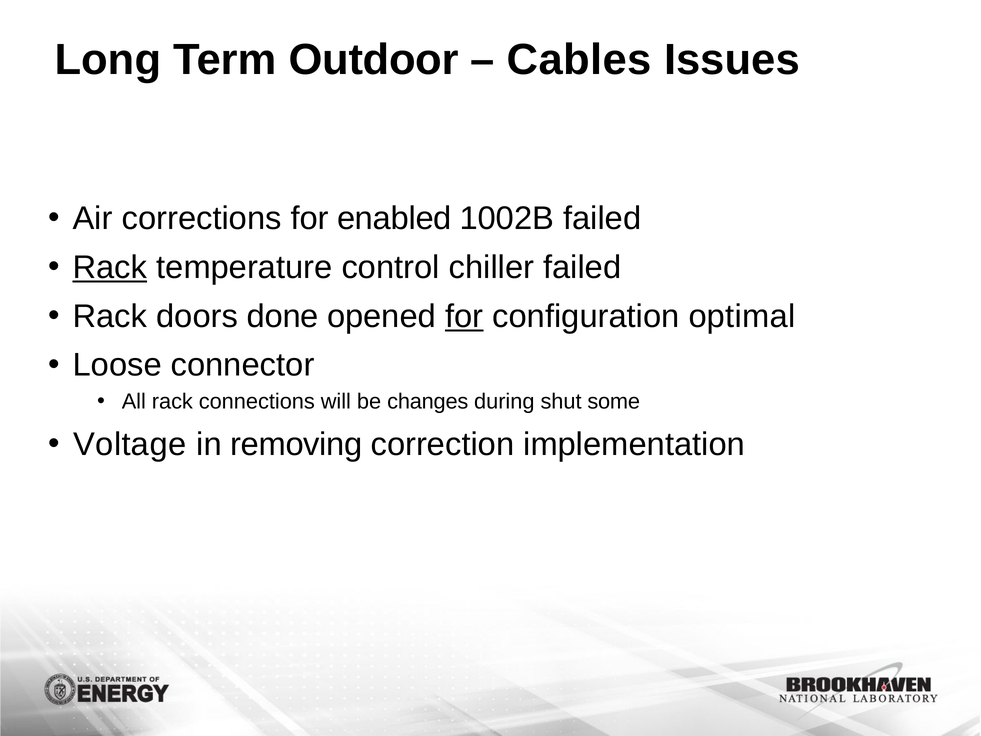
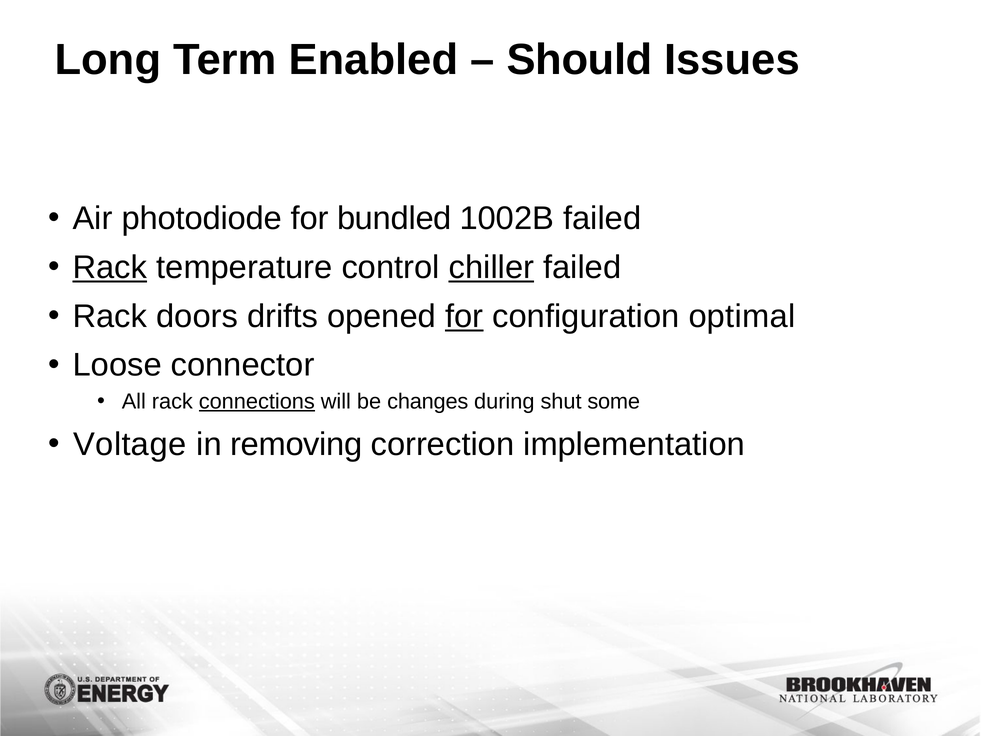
Outdoor: Outdoor -> Enabled (373, 60)
Cables: Cables -> Should (580, 60)
corrections: corrections -> photodiode (202, 218)
enabled: enabled -> bundled (394, 218)
chiller underline: none -> present (491, 267)
done: done -> drifts (283, 316)
connections underline: none -> present (257, 401)
